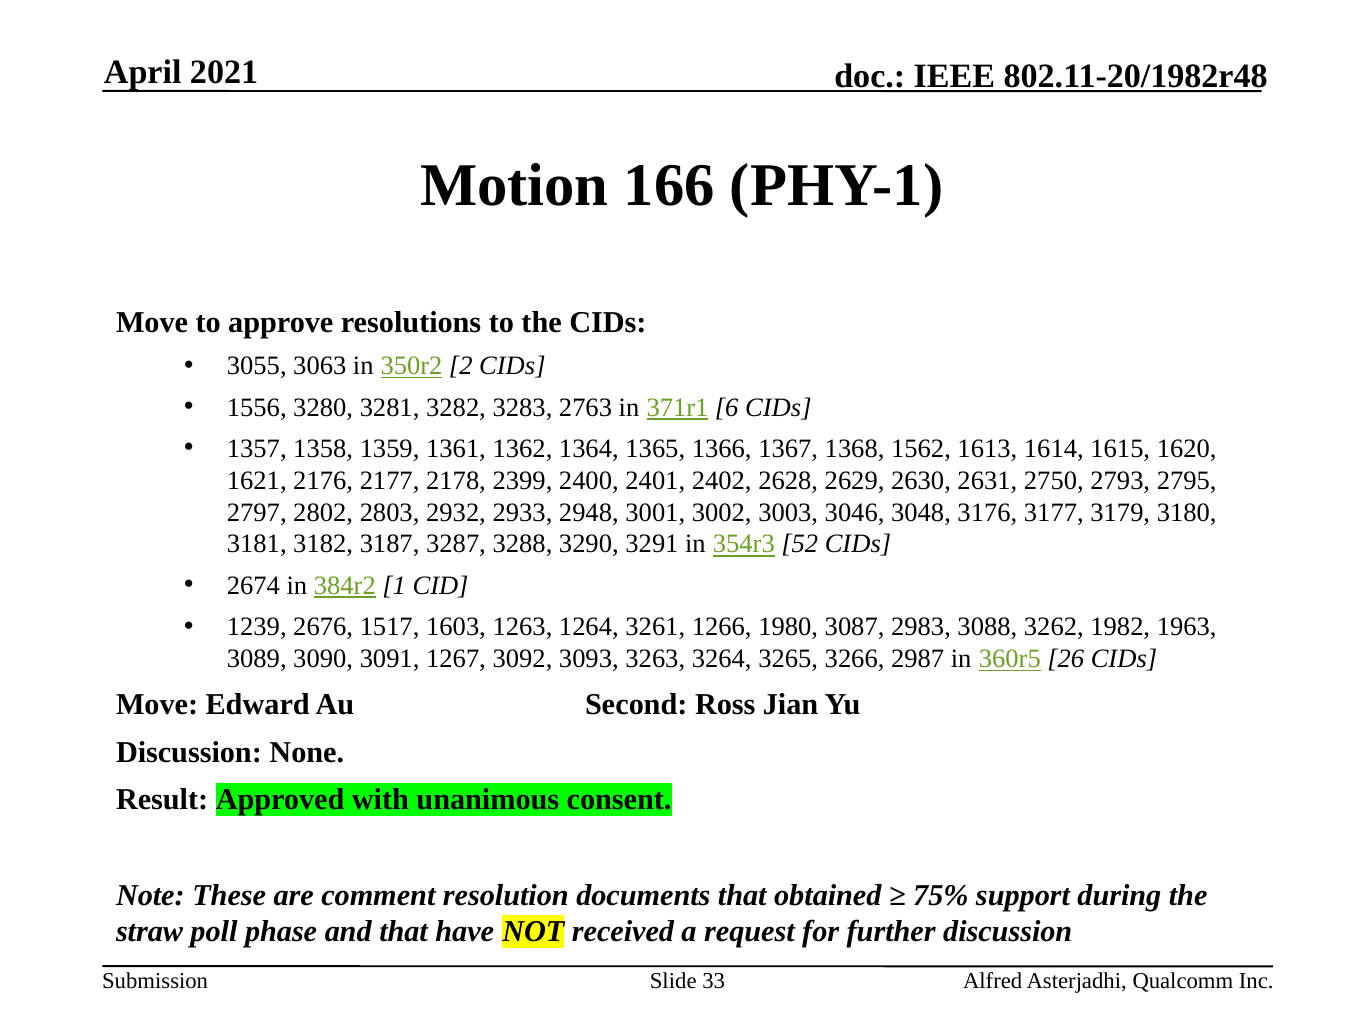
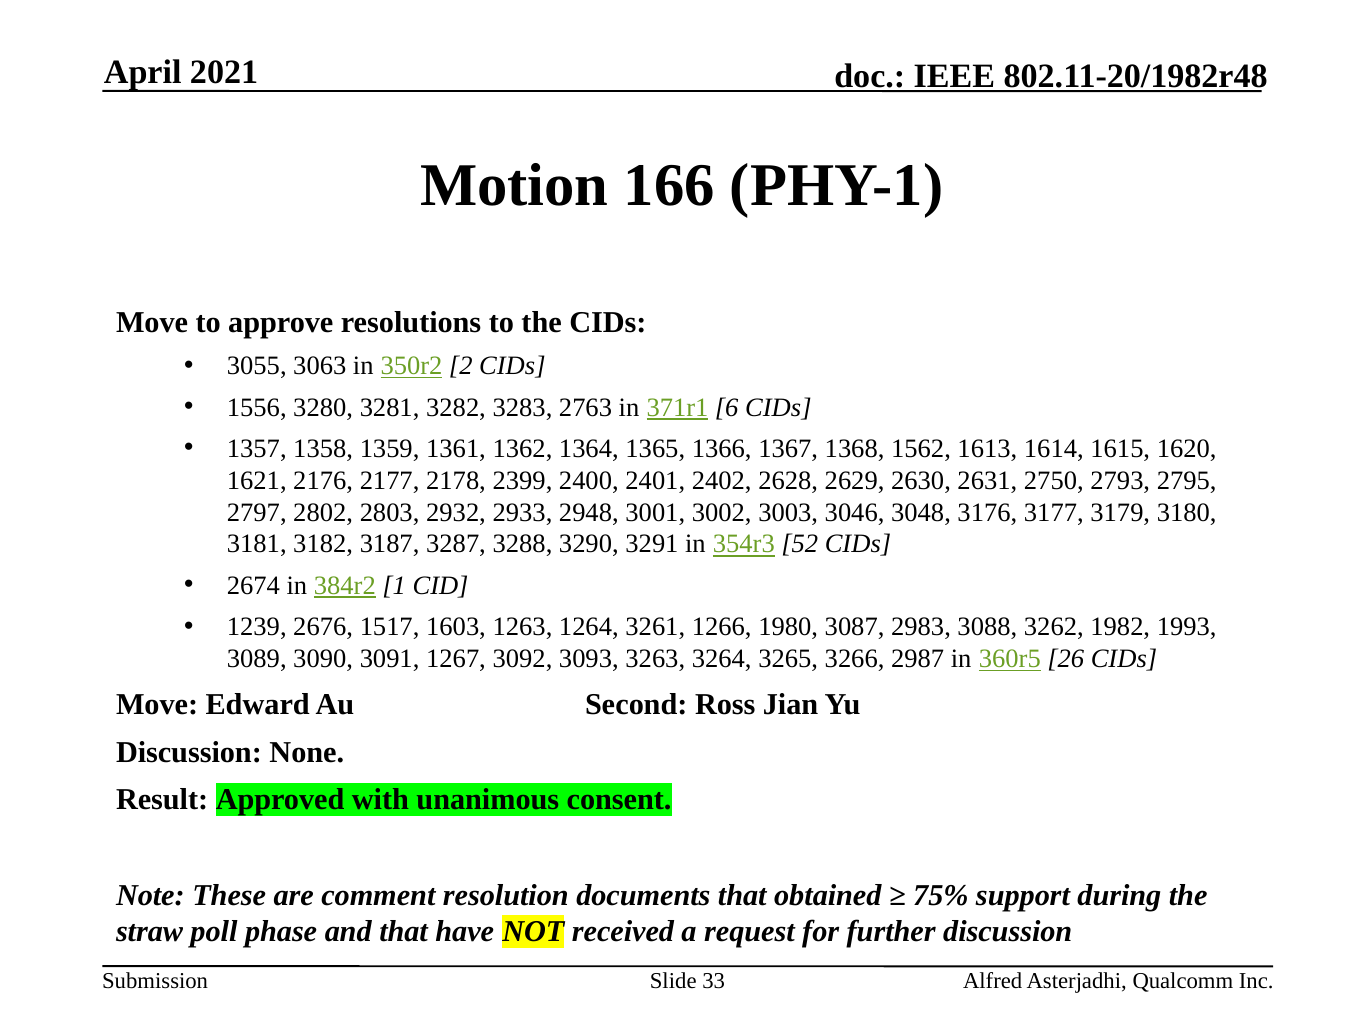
1963: 1963 -> 1993 (1187, 627)
